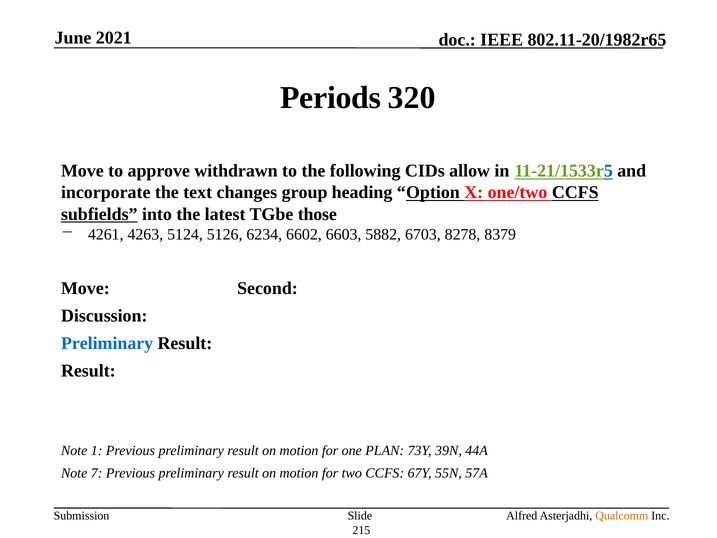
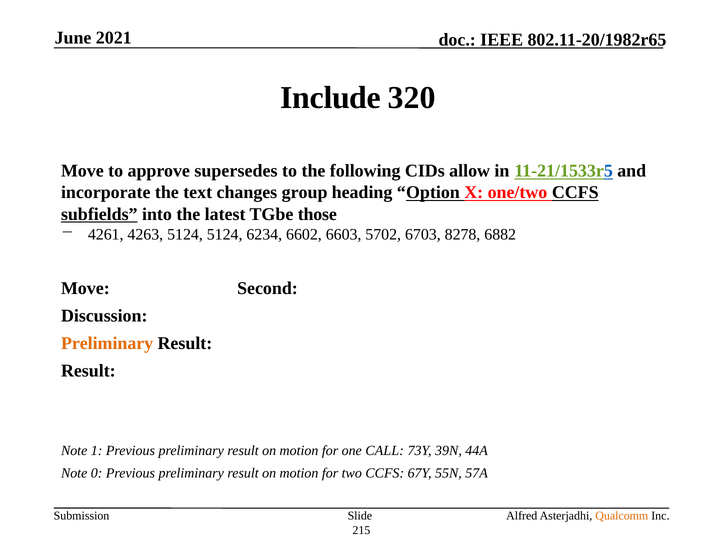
Periods: Periods -> Include (331, 98)
withdrawn: withdrawn -> supersedes (236, 171)
5124 5126: 5126 -> 5124 (225, 234)
5882: 5882 -> 5702 (383, 234)
8379: 8379 -> 6882 (500, 234)
Preliminary colour: blue -> orange (107, 343)
PLAN: PLAN -> CALL (385, 450)
7: 7 -> 0 (97, 473)
